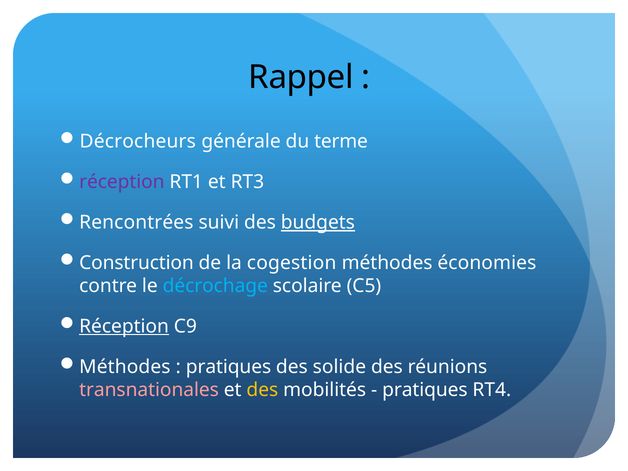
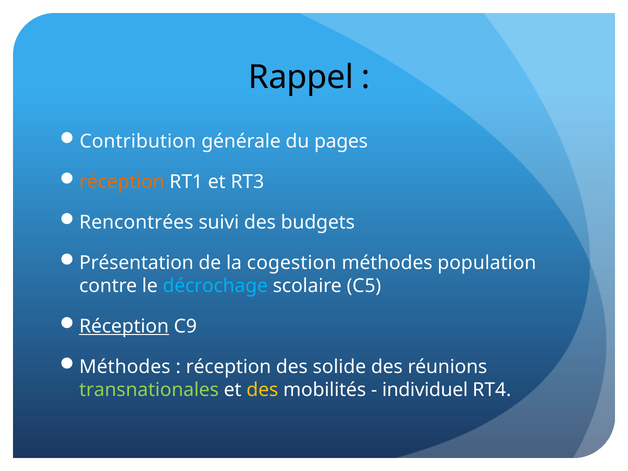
Décrocheurs: Décrocheurs -> Contribution (138, 142)
terme: terme -> pages (341, 142)
réception colour: purple -> orange (122, 182)
budgets underline: present -> none (318, 222)
Construction: Construction -> Présentation (136, 263)
économies: économies -> population (487, 263)
pratiques: pratiques -> réception (229, 367)
transnationales colour: pink -> light green (149, 390)
pratiques: pratiques -> individuel (425, 390)
